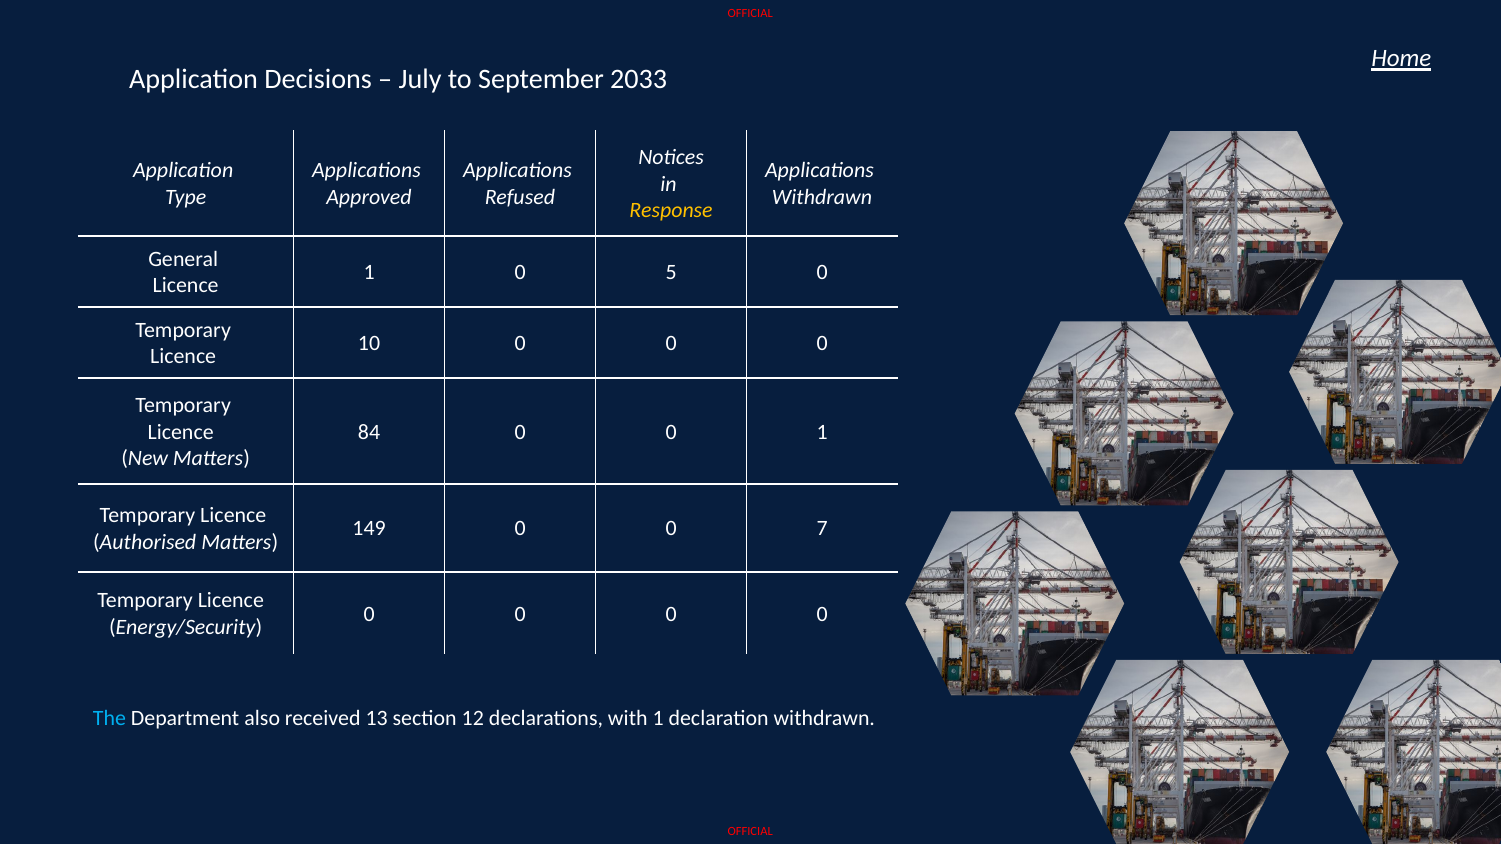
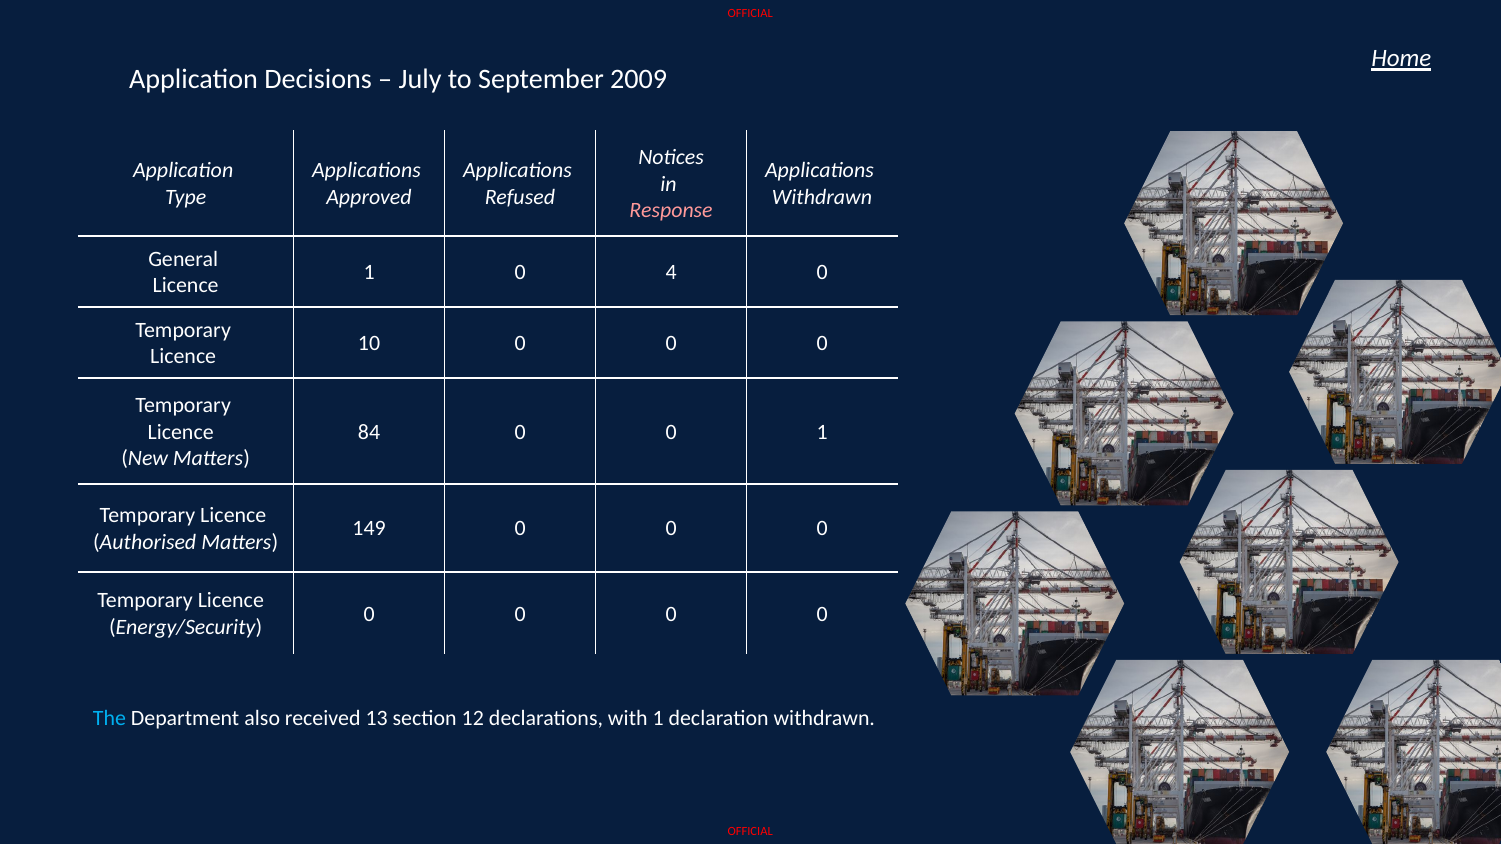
2033: 2033 -> 2009 (639, 79)
Response colour: yellow -> pink (671, 211)
5: 5 -> 4 (671, 272)
149 0 0 7: 7 -> 0 (822, 529)
